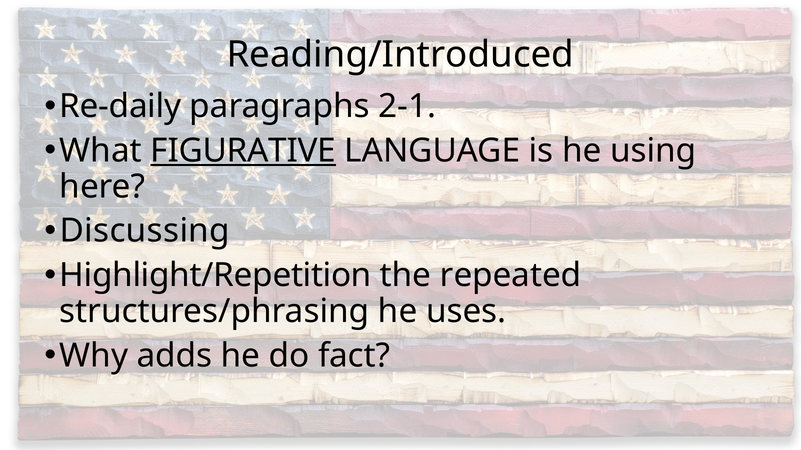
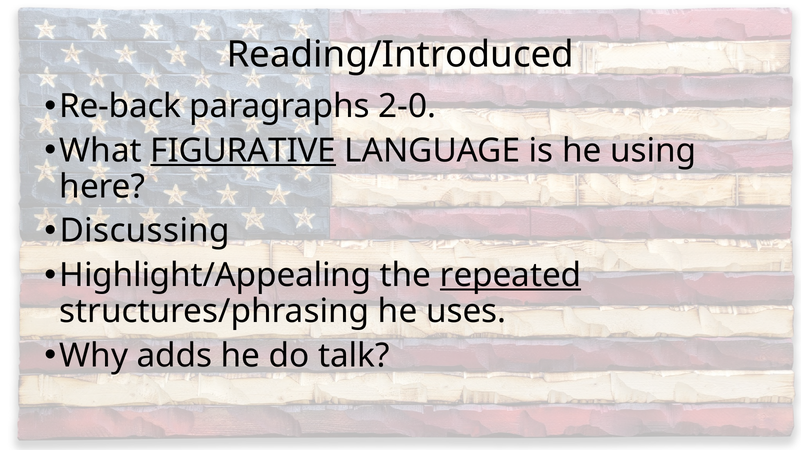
Re-daily: Re-daily -> Re-back (120, 107)
2-1: 2-1 -> 2-0 (407, 107)
Highlight/Repetition: Highlight/Repetition -> Highlight/Appealing (215, 276)
repeated underline: none -> present (511, 276)
fact: fact -> talk (354, 356)
